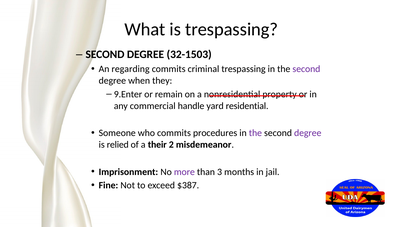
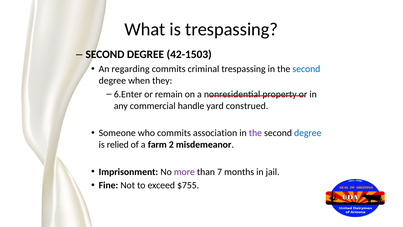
32-1503: 32-1503 -> 42-1503 (189, 54)
second colour: purple -> blue (306, 69)
9.Enter: 9.Enter -> 6.Enter (128, 94)
residential: residential -> construed (247, 106)
procedures: procedures -> association (215, 133)
degree colour: purple -> blue (308, 133)
their: their -> farm (157, 144)
3: 3 -> 7 (220, 172)
$387: $387 -> $755 (188, 185)
